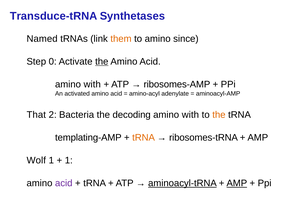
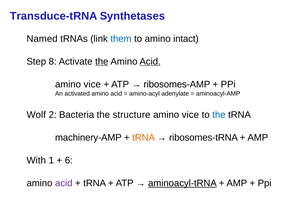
them colour: orange -> blue (121, 39)
since: since -> intact (186, 39)
0: 0 -> 8 (53, 61)
Acid underline: none -> present (150, 61)
with: with -> vice (92, 84)
That: That -> Wolf (36, 115)
decoding: decoding -> structure (132, 115)
with: with -> vice (190, 115)
the colour: orange -> blue (219, 115)
templating-AMP: templating-AMP -> machinery-AMP (88, 137)
Wolf: Wolf -> With (36, 160)
1: 1 -> 6 (69, 160)
AMP underline: present -> none (237, 183)
